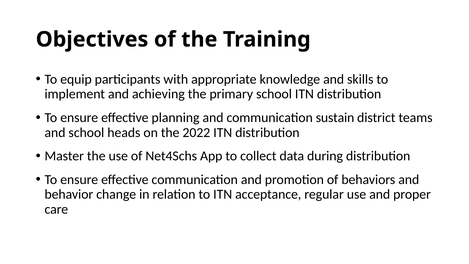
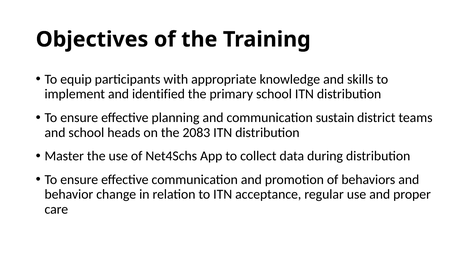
achieving: achieving -> identified (158, 94)
2022: 2022 -> 2083 (196, 132)
